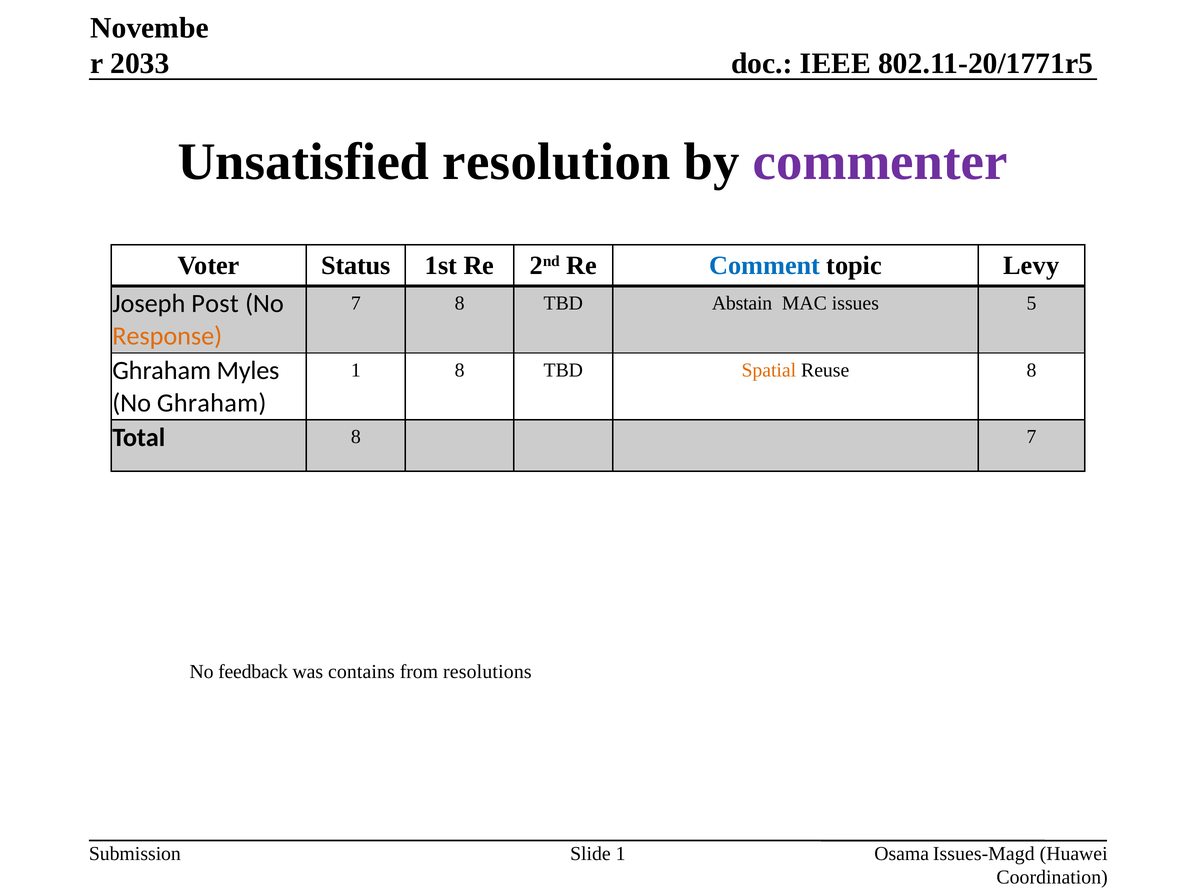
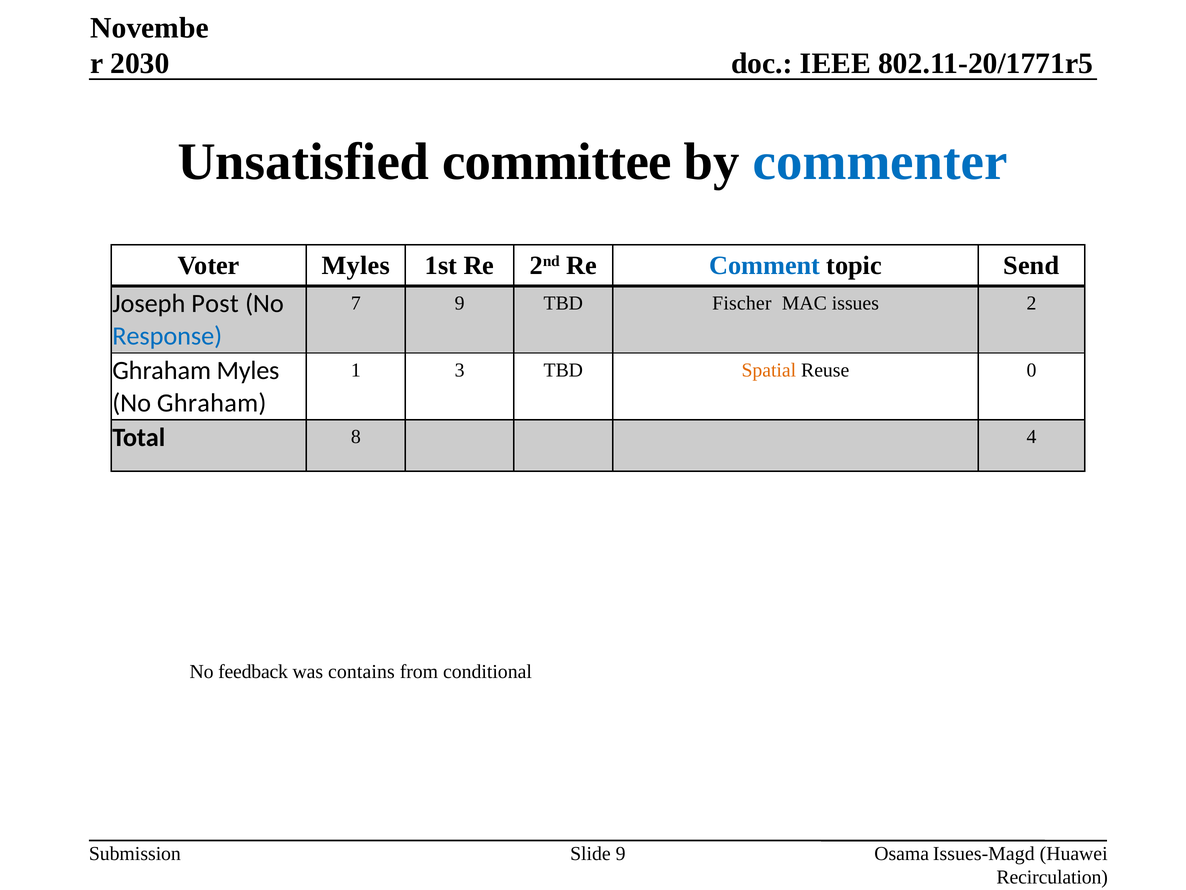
2033: 2033 -> 2030 (140, 63)
resolution: resolution -> committee (557, 162)
commenter colour: purple -> blue (880, 162)
Voter Status: Status -> Myles (356, 265)
Levy: Levy -> Send (1031, 265)
7 8: 8 -> 9 (460, 303)
Abstain: Abstain -> Fischer (742, 303)
5: 5 -> 2 (1032, 303)
Response colour: orange -> blue (167, 336)
1 8: 8 -> 3 (460, 370)
Reuse 8: 8 -> 0 (1032, 370)
8 7: 7 -> 4 (1032, 437)
resolutions: resolutions -> conditional (487, 671)
Slide 1: 1 -> 9 (621, 853)
Coordination: Coordination -> Recirculation (1052, 877)
